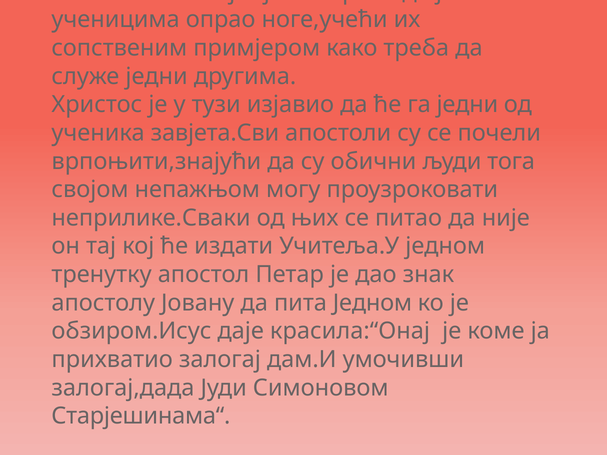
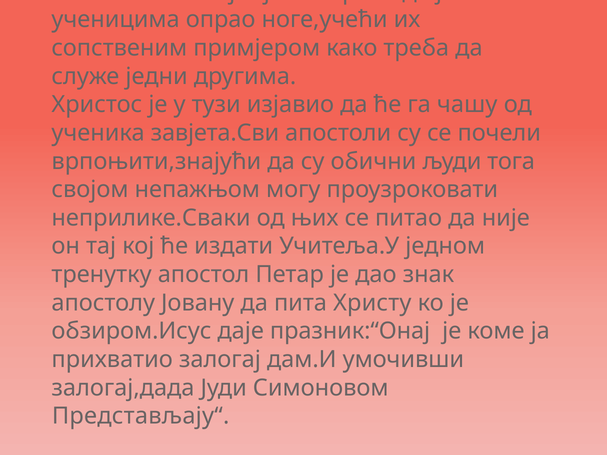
га једни: једни -> чашу (467, 105)
пита Једном: Једном -> Христу (372, 303)
красила:“Онај: красила:“Онај -> празник:“Онај (350, 331)
Старјешинама“: Старјешинама“ -> Представљају“ (141, 416)
